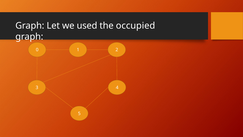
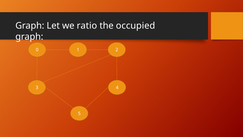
used: used -> ratio (87, 26)
